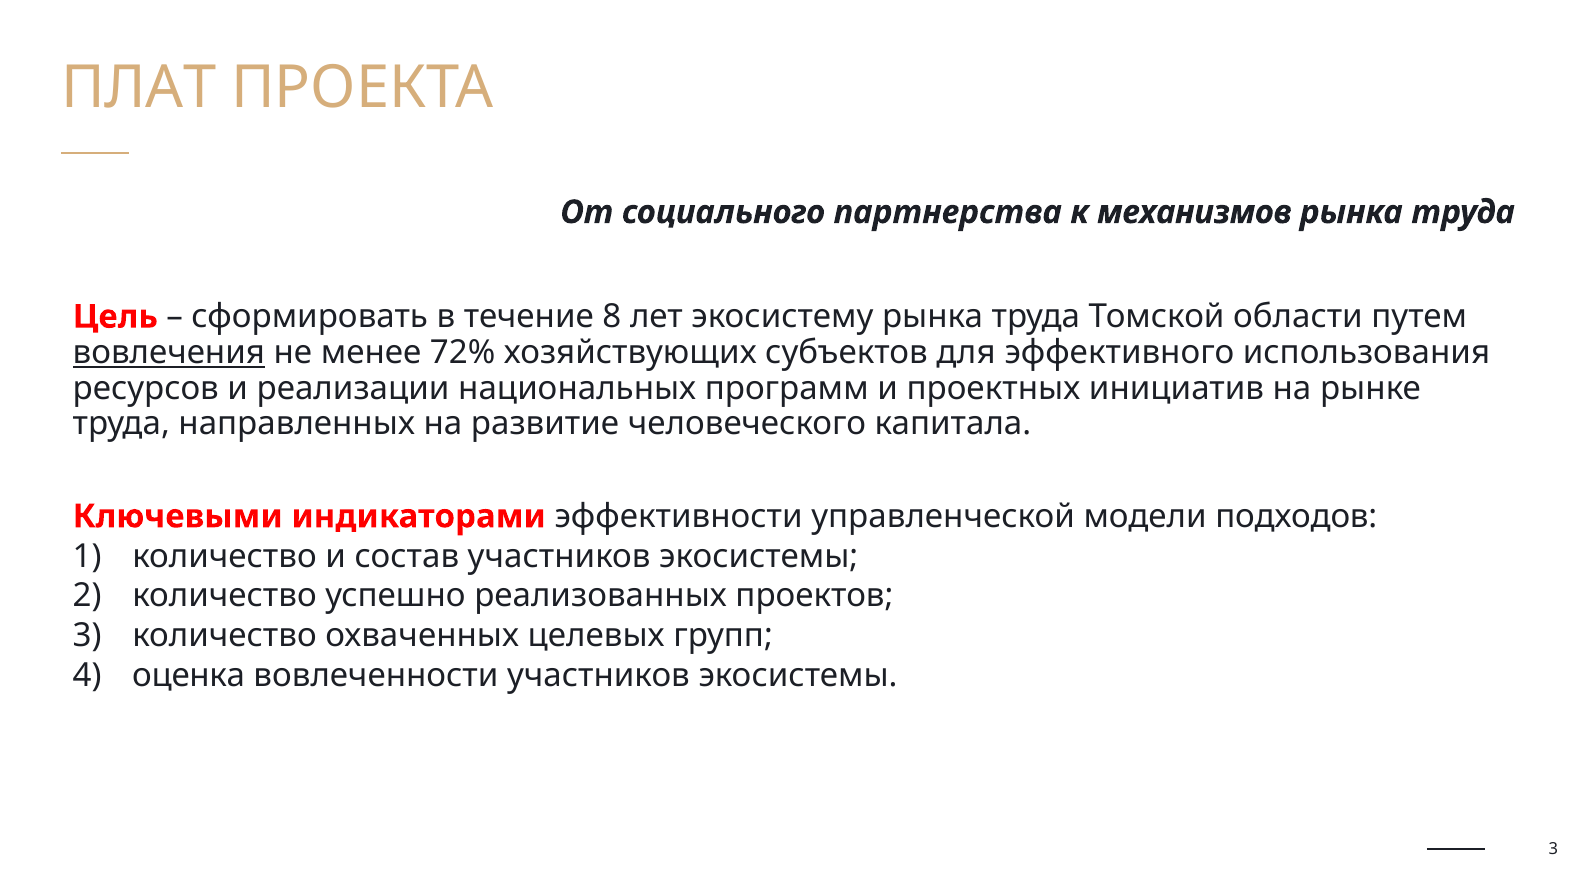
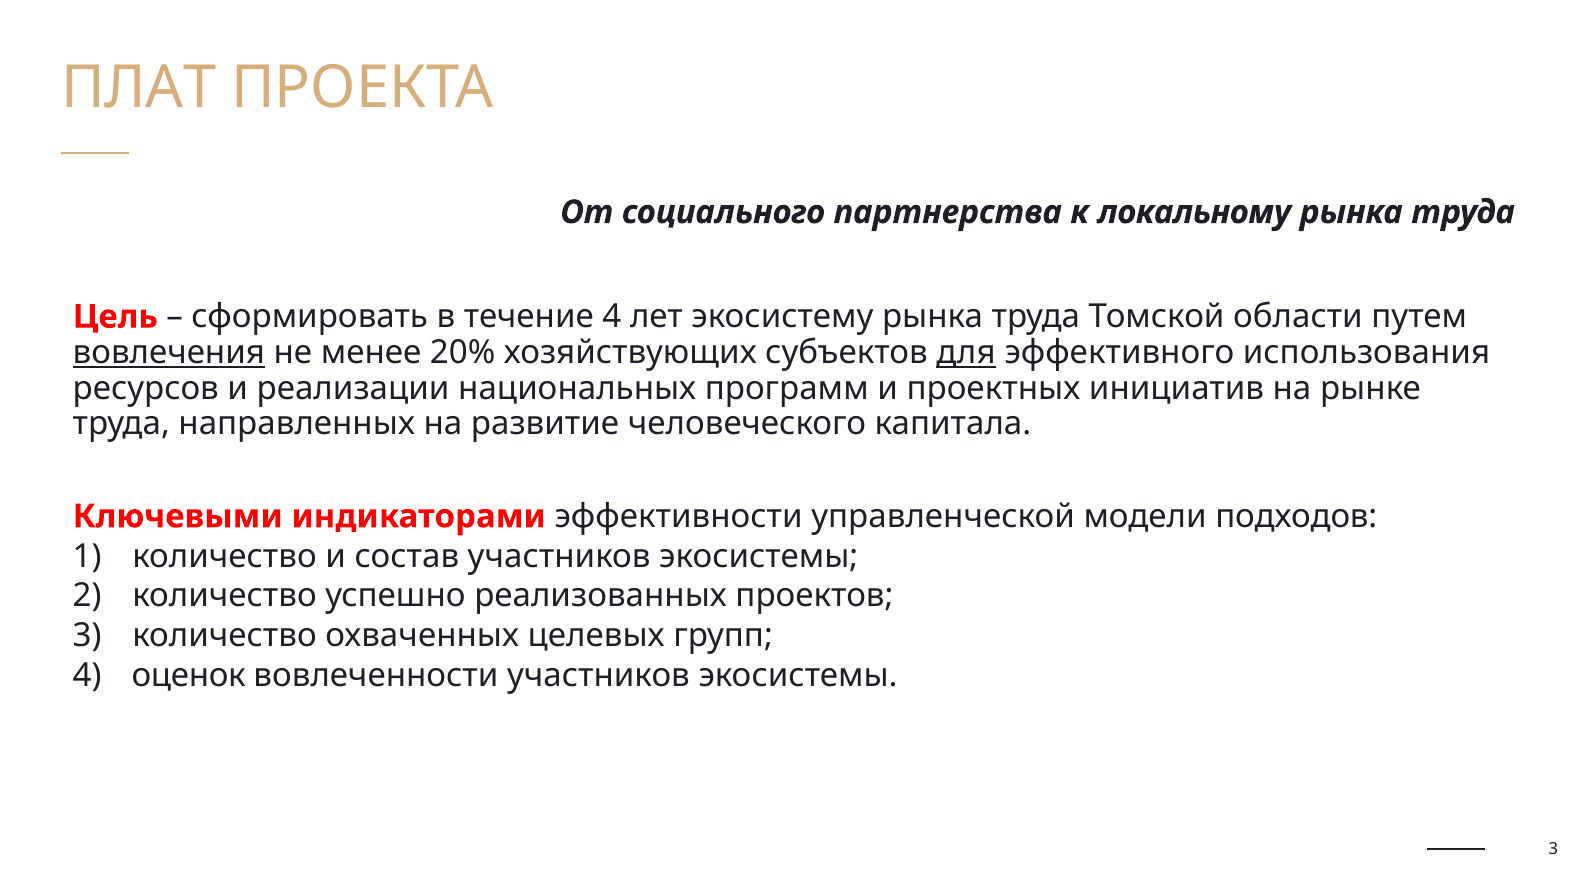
механизмов: механизмов -> локальному (1194, 212)
течение 8: 8 -> 4 (612, 317)
72%: 72% -> 20% (463, 353)
для underline: none -> present (966, 353)
оценка: оценка -> оценок (189, 675)
